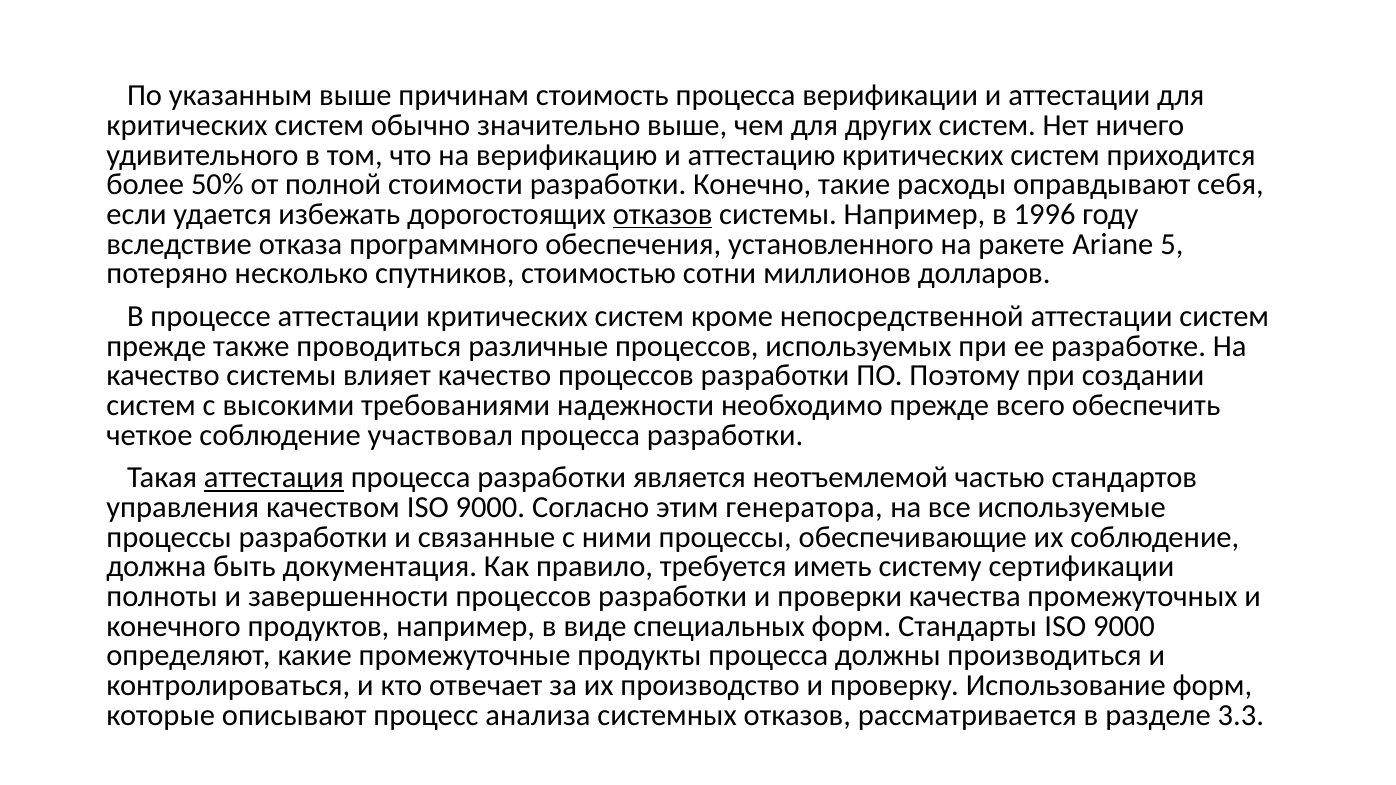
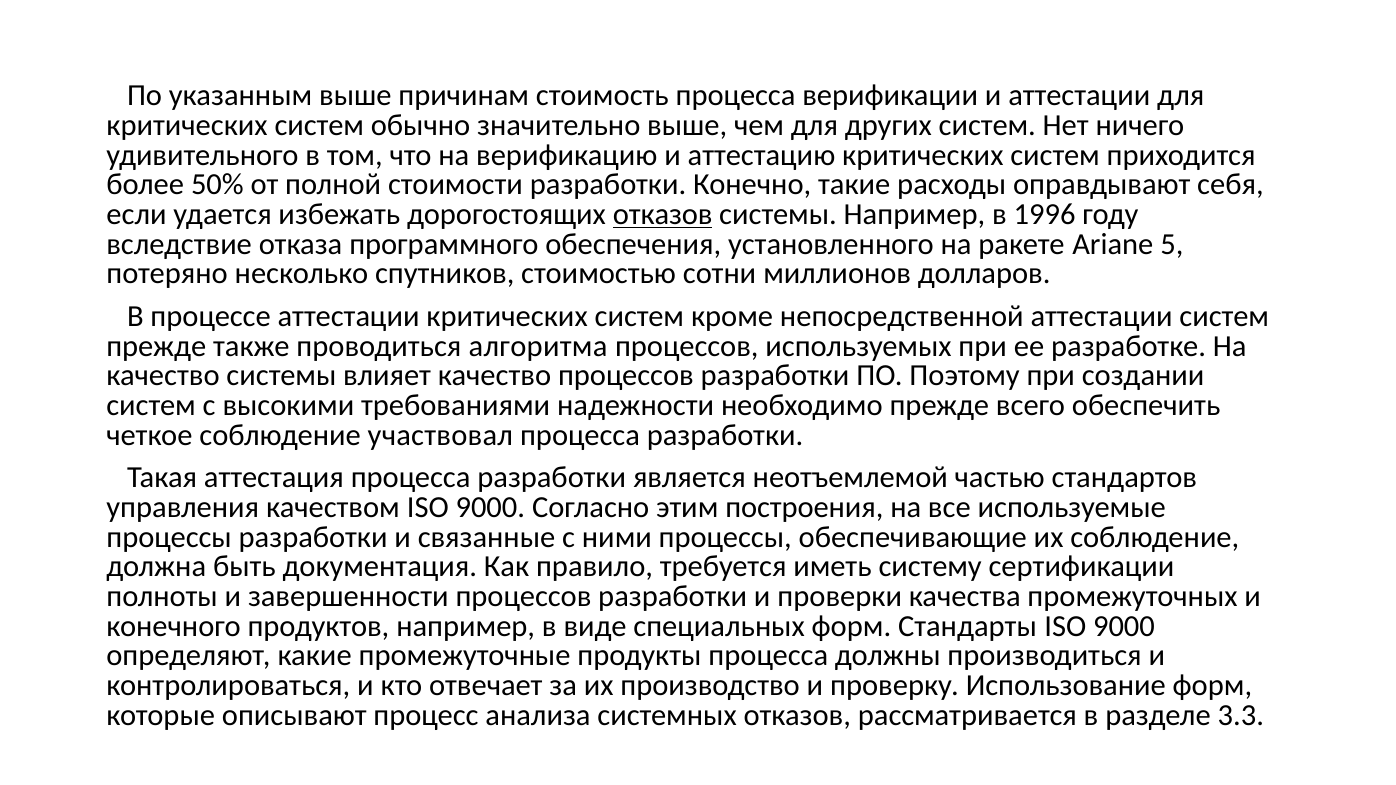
различные: различные -> алгоритма (538, 346)
аттестация underline: present -> none (274, 478)
генератора: генератора -> построения (804, 508)
